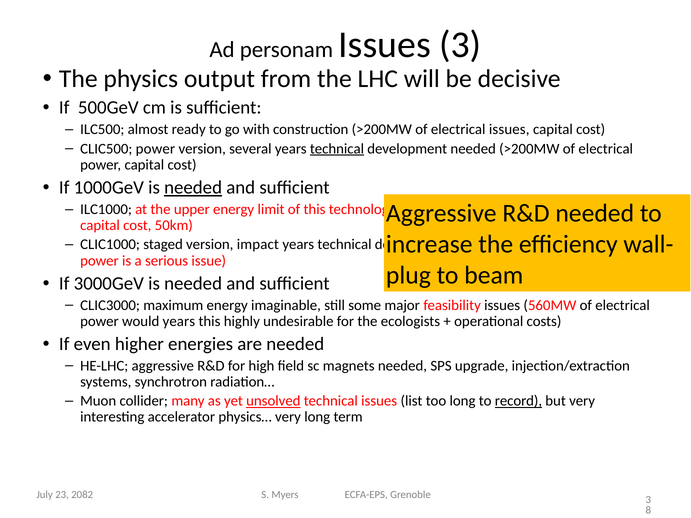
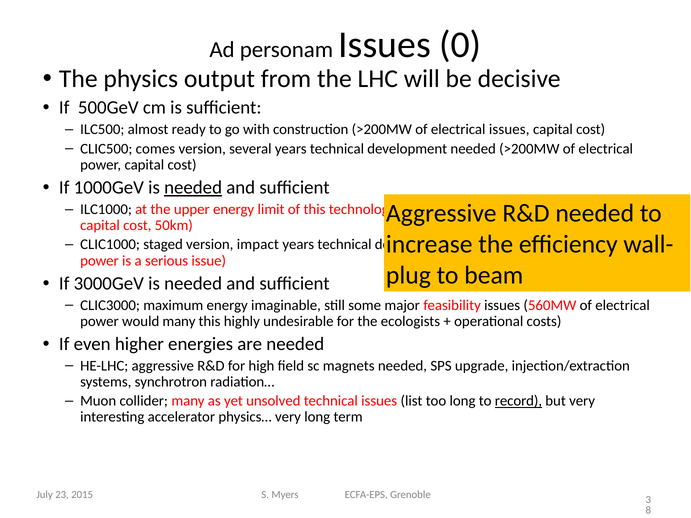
Issues 3: 3 -> 0 (460, 45)
CLIC500 power: power -> comes (155, 149)
technical underline: present -> none (337, 149)
would years: years -> many (179, 321)
unsolved underline: present -> none (273, 401)
2082: 2082 -> 2015 (82, 495)
